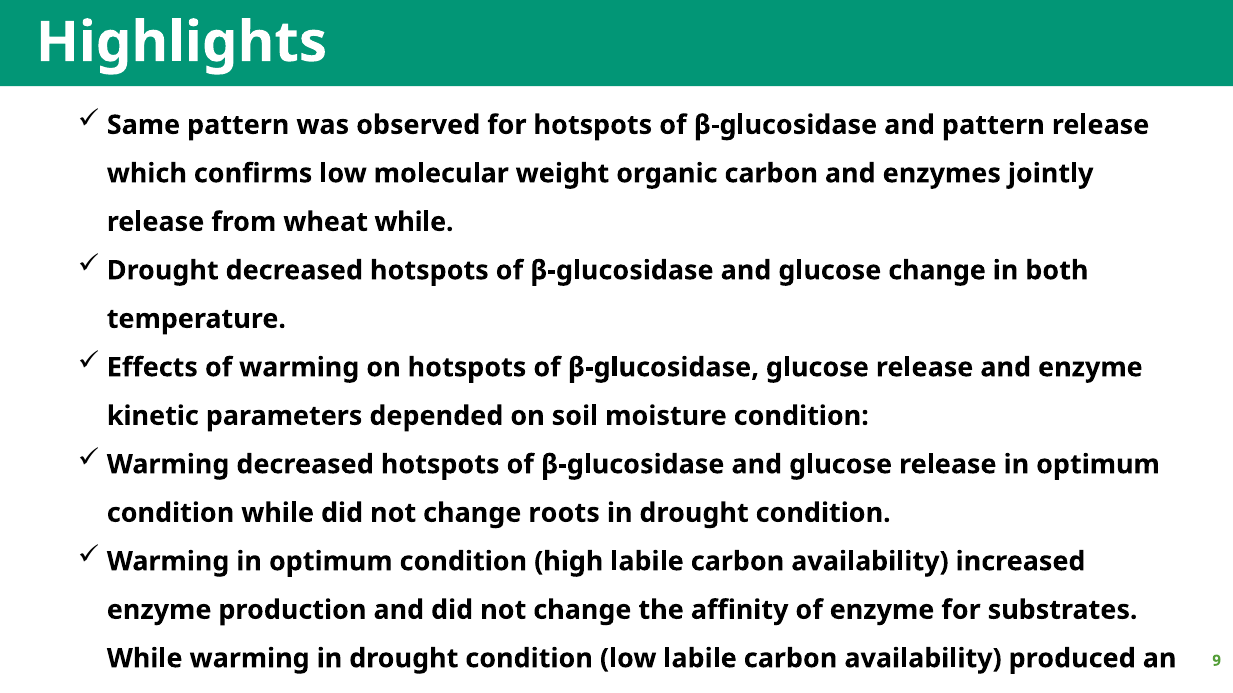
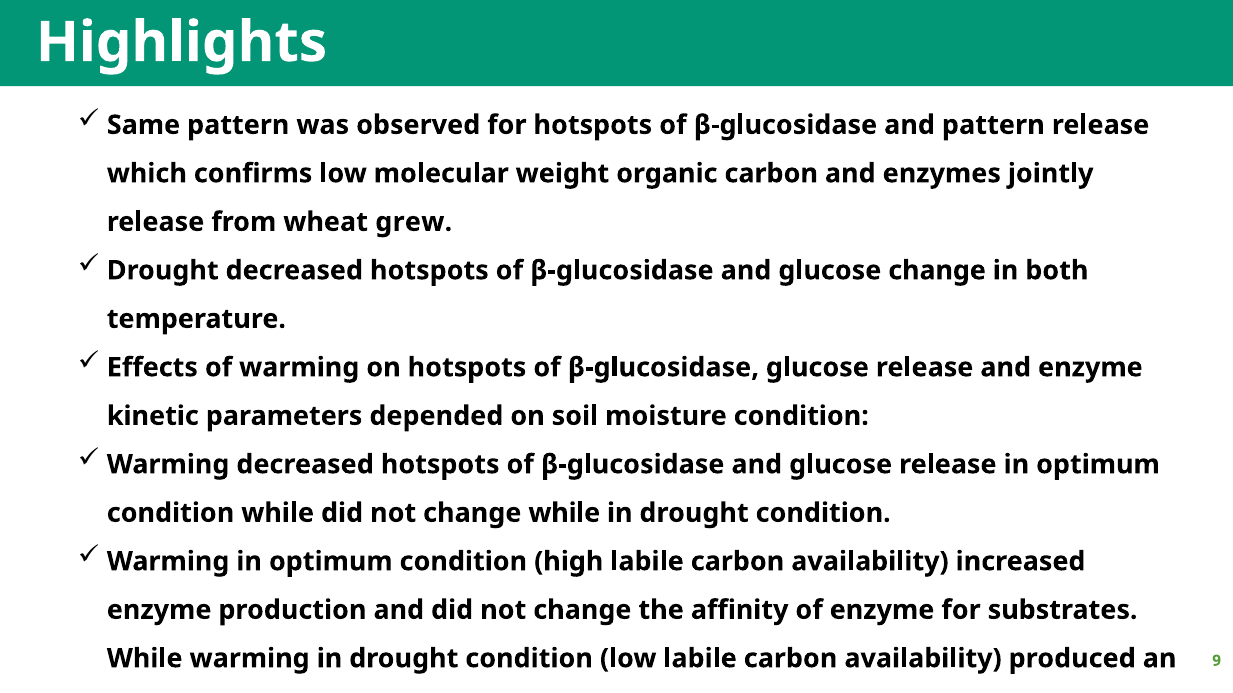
wheat while: while -> grew (414, 222)
change roots: roots -> while (564, 513)
